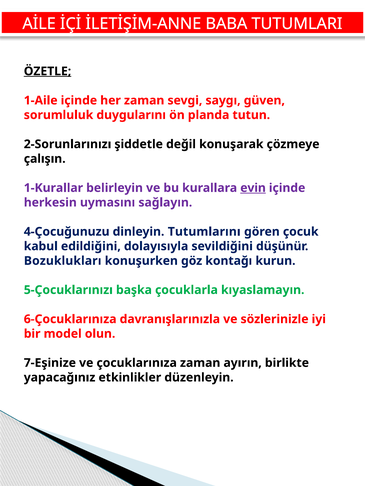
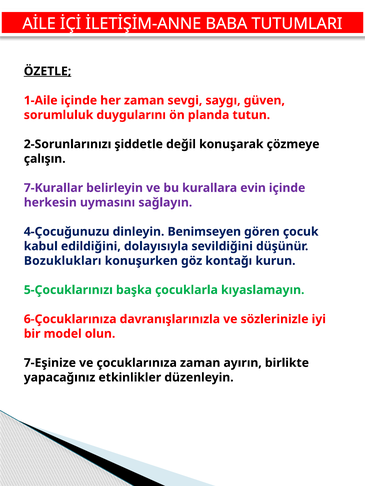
1-Kurallar: 1-Kurallar -> 7-Kurallar (53, 188)
evin underline: present -> none (253, 188)
Tutumlarını: Tutumlarını -> Benimseyen (204, 232)
